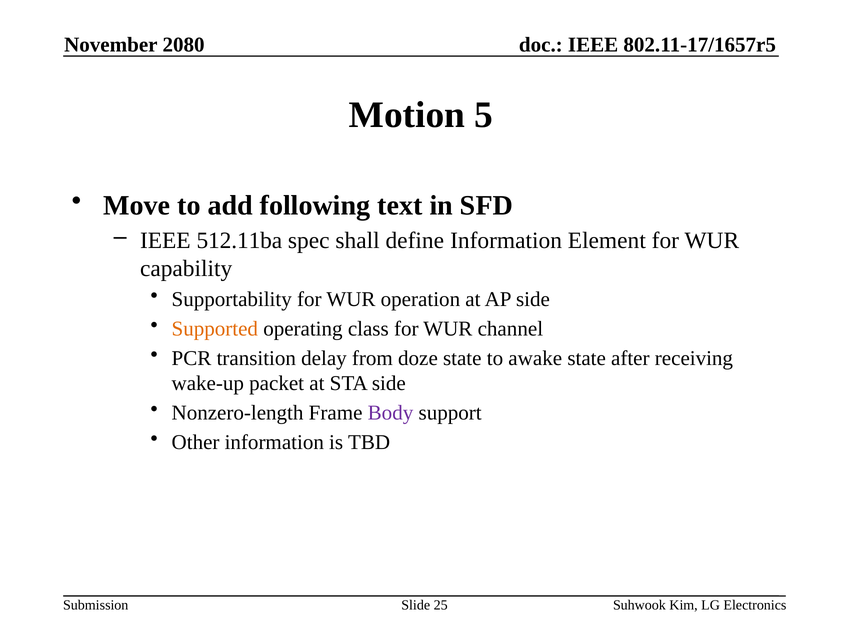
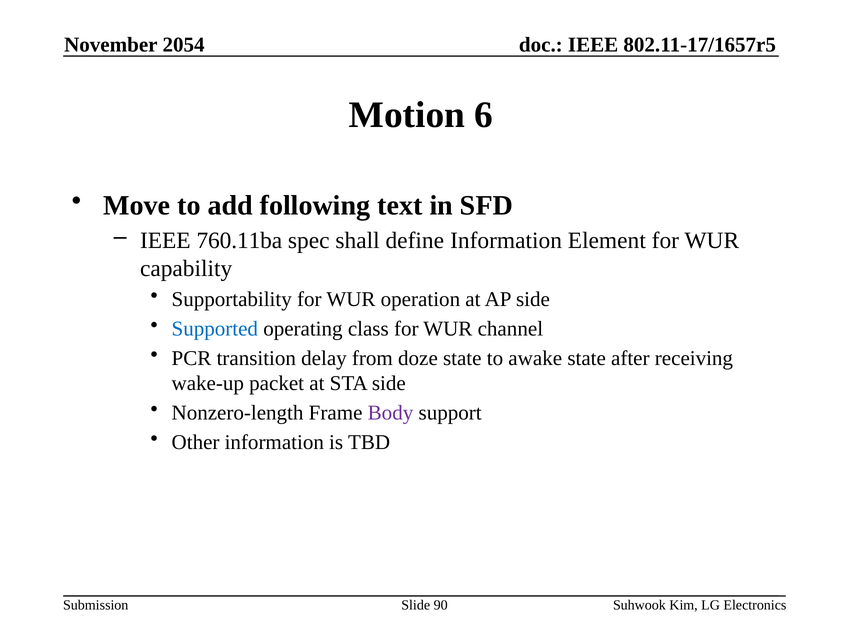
2080: 2080 -> 2054 (184, 45)
5: 5 -> 6 (484, 115)
512.11ba: 512.11ba -> 760.11ba (239, 241)
Supported colour: orange -> blue (215, 329)
25: 25 -> 90 (441, 606)
